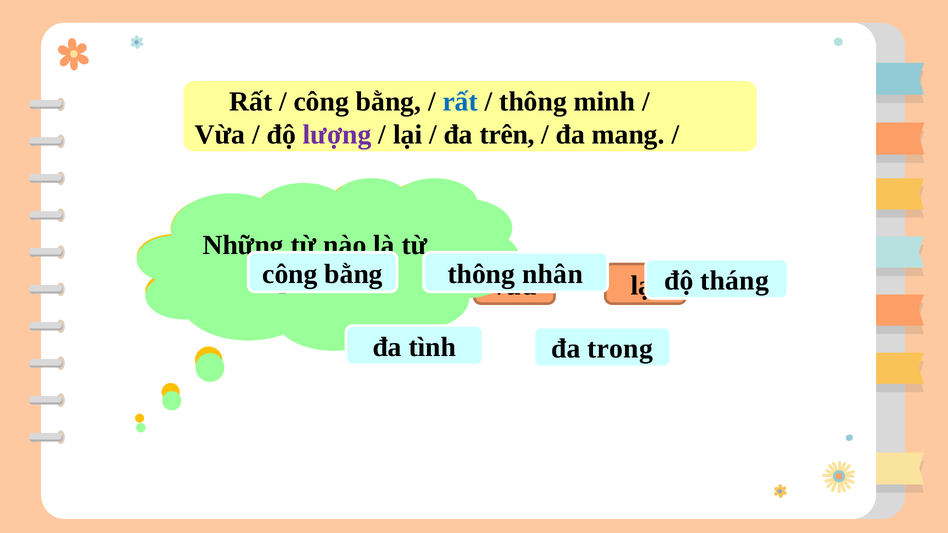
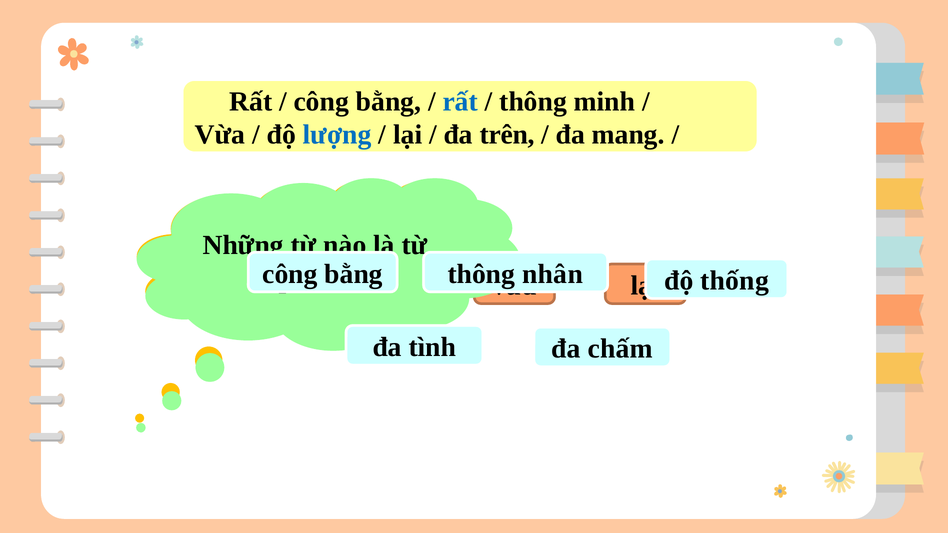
lượng colour: purple -> blue (337, 135)
tháng: tháng -> thống (735, 281)
trong: trong -> chấm (620, 349)
